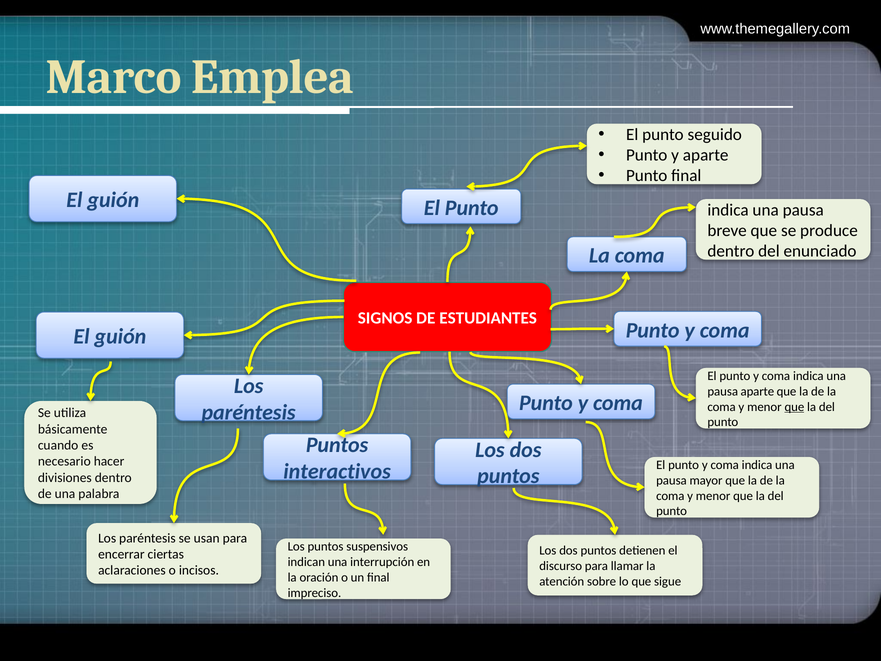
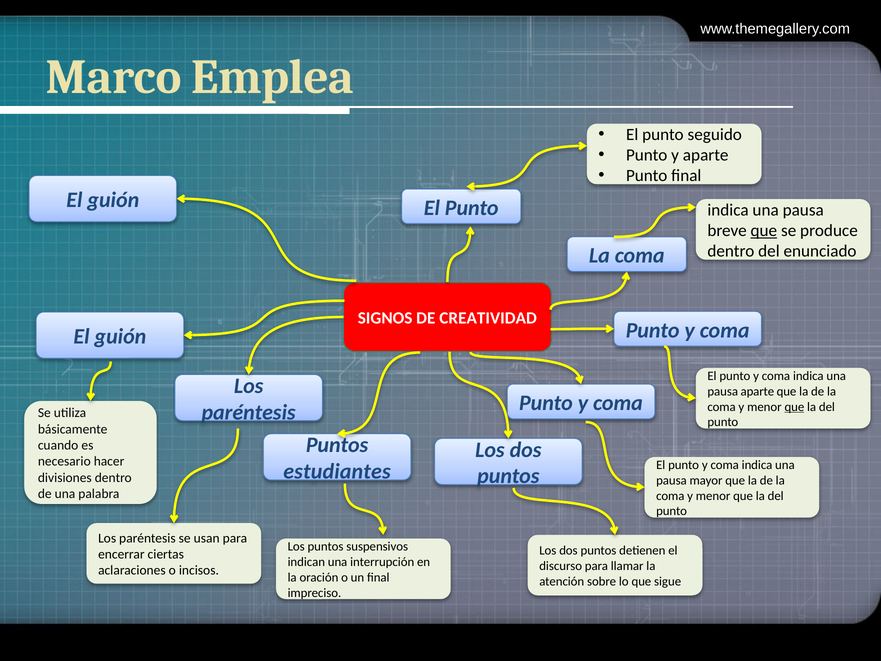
que underline: none -> present (764, 230)
ESTUDIANTES: ESTUDIANTES -> CREATIVIDAD (488, 318)
interactivos: interactivos -> estudiantes (337, 471)
